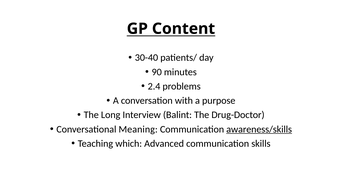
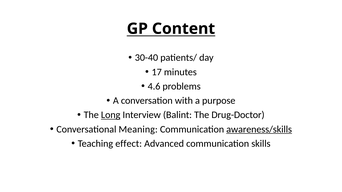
90: 90 -> 17 (157, 72)
2.4: 2.4 -> 4.6 (154, 87)
Long underline: none -> present (111, 115)
which: which -> effect (129, 144)
